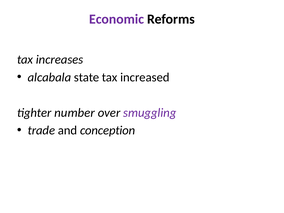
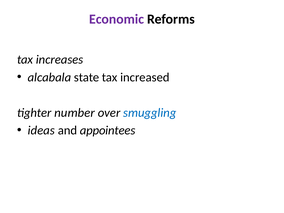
smuggling colour: purple -> blue (150, 113)
trade: trade -> ideas (41, 130)
conception: conception -> appointees (108, 130)
